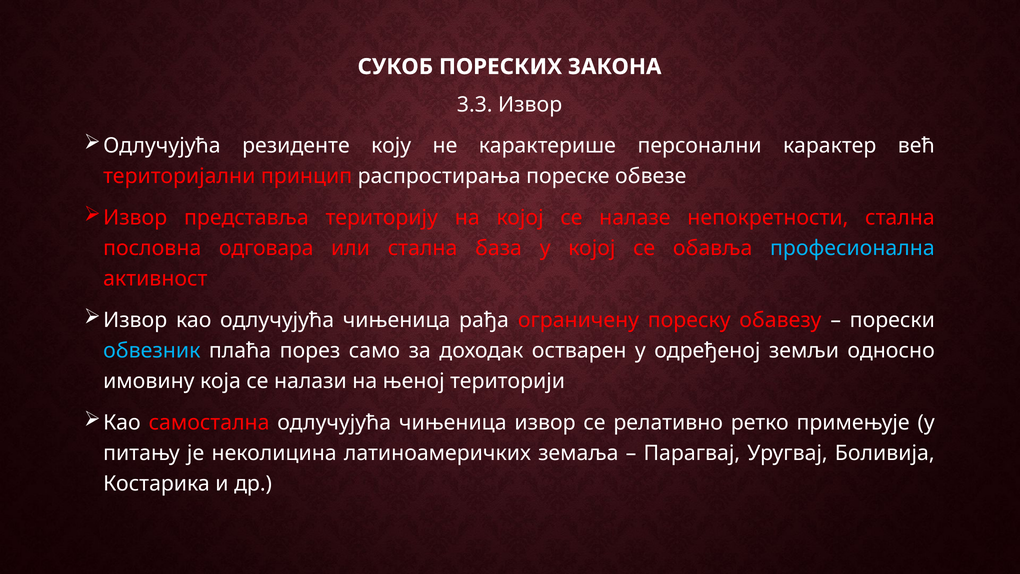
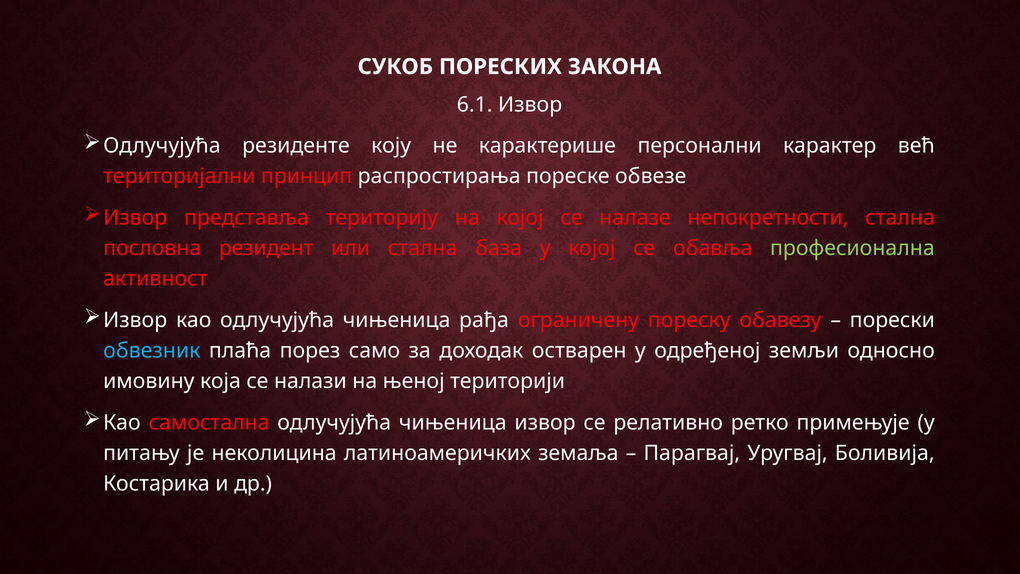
3.3: 3.3 -> 6.1 (475, 104)
одговара: одговара -> резидент (266, 248)
професионална colour: light blue -> light green (852, 248)
